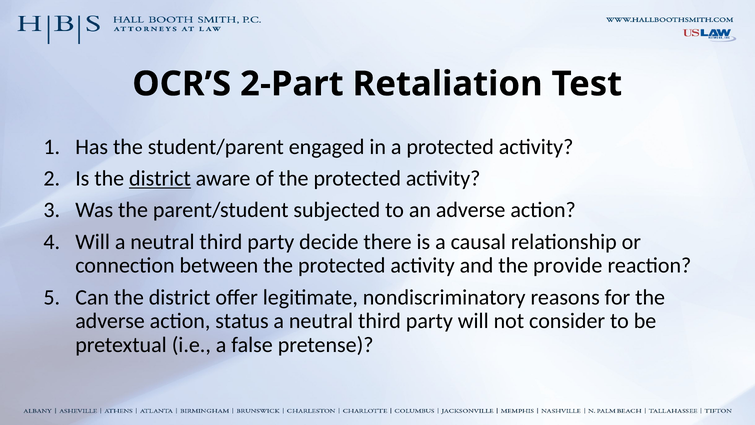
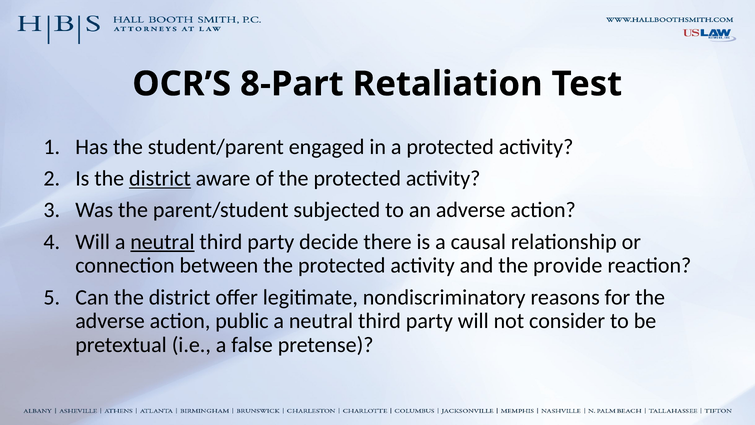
2-Part: 2-Part -> 8-Part (292, 84)
neutral underline: none -> present (162, 242)
status: status -> public (242, 321)
